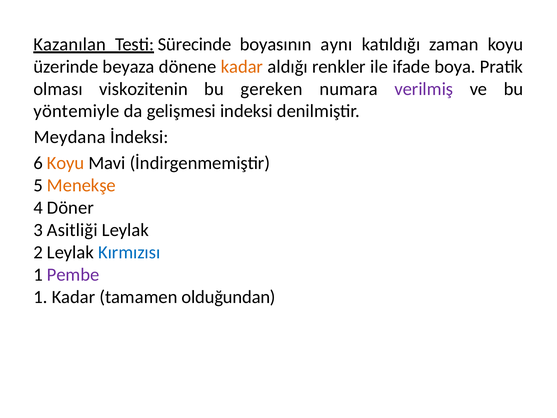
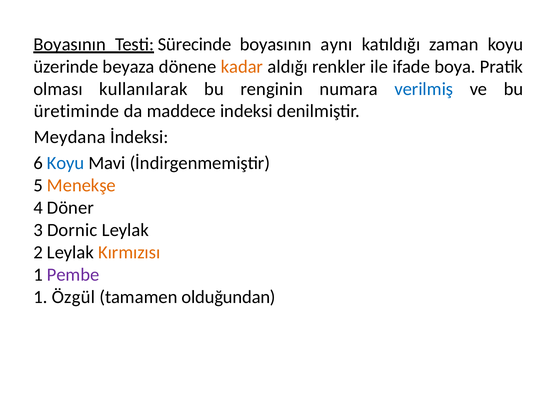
Kazanılan: Kazanılan -> Boyasının (70, 44)
viskozitenin: viskozitenin -> kullanılarak (143, 89)
gereken: gereken -> renginin (272, 89)
verilmiş colour: purple -> blue (424, 89)
yöntemiyle: yöntemiyle -> üretiminde (76, 111)
gelişmesi: gelişmesi -> maddece (181, 111)
Koyu colour: orange -> blue (66, 163)
Asitliği: Asitliği -> Dornic (72, 230)
Kırmızısı colour: blue -> orange (129, 252)
1 Kadar: Kadar -> Özgül (73, 297)
